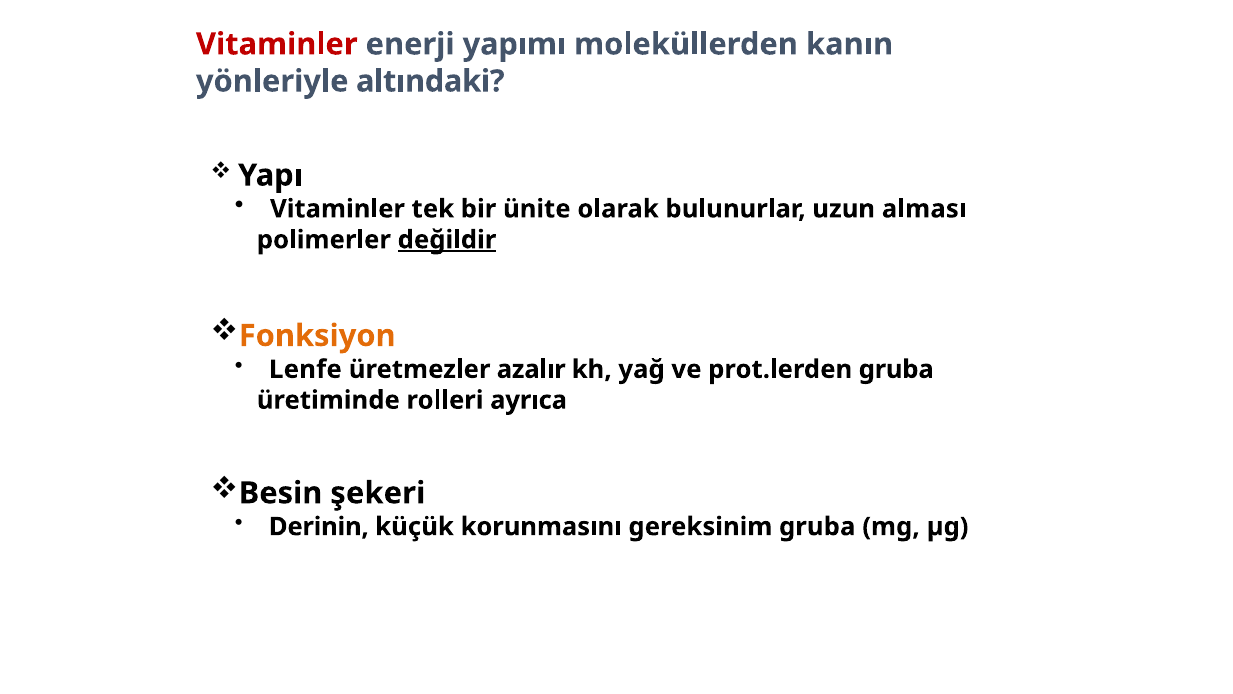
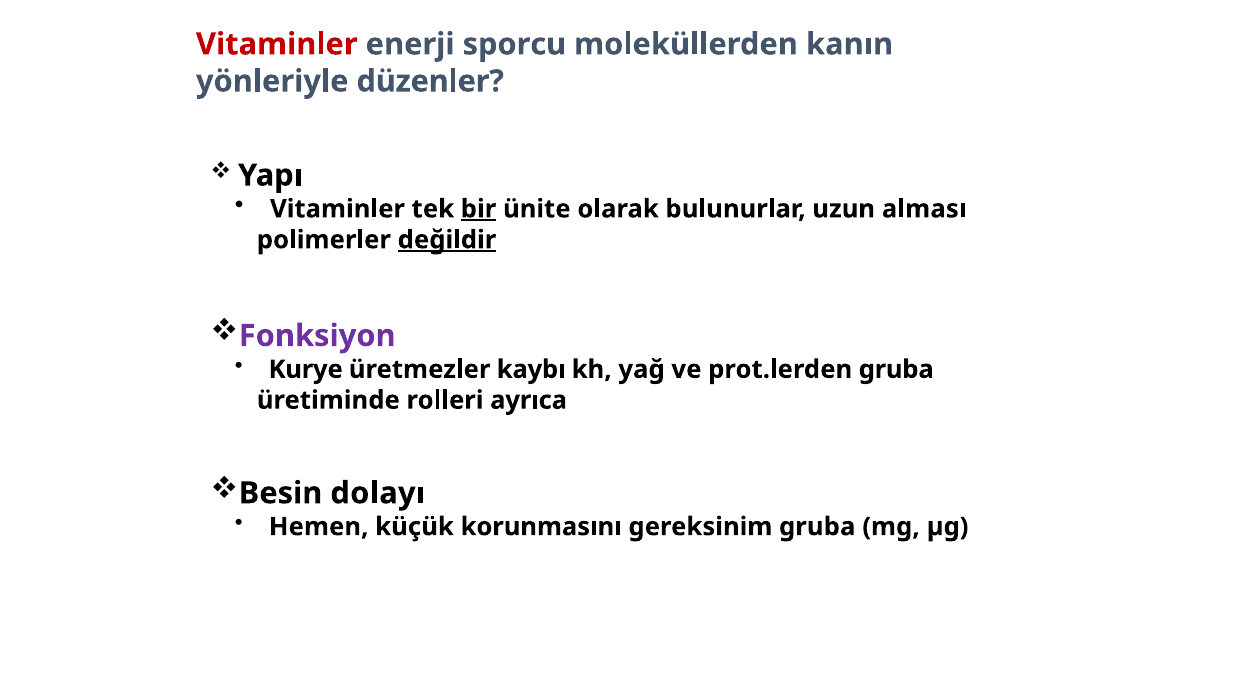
yapımı: yapımı -> sporcu (514, 44)
altındaki: altındaki -> düzenler (430, 81)
bir underline: none -> present (478, 209)
Fonksiyon colour: orange -> purple (317, 336)
Lenfe: Lenfe -> Kurye (306, 369)
azalır: azalır -> kaybı (531, 369)
şekeri: şekeri -> dolayı (378, 493)
Derinin: Derinin -> Hemen (319, 526)
